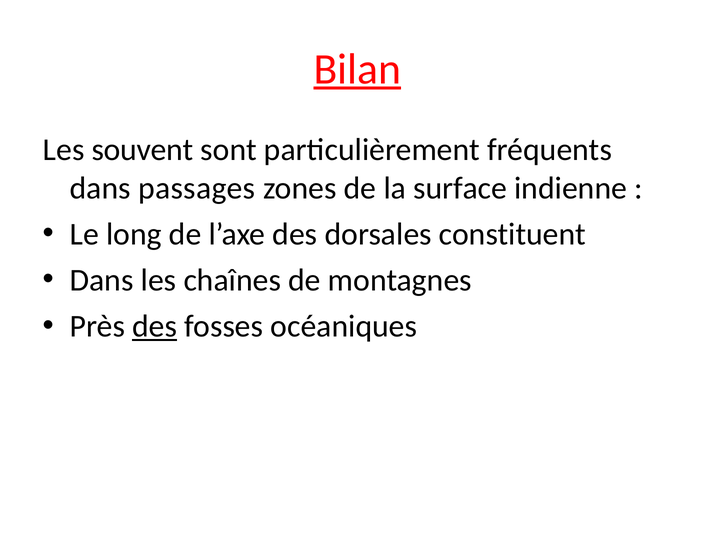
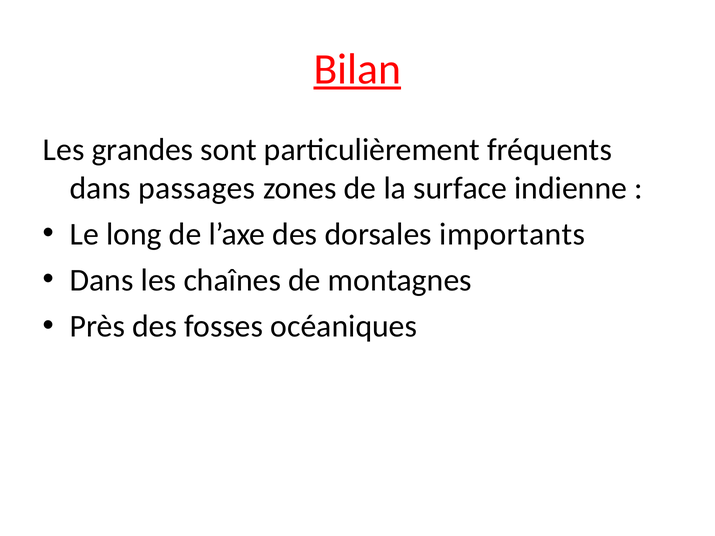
souvent: souvent -> grandes (143, 150)
constituent: constituent -> importants (512, 234)
des underline: present -> none (155, 326)
